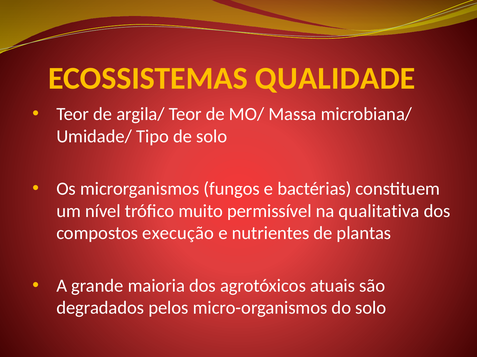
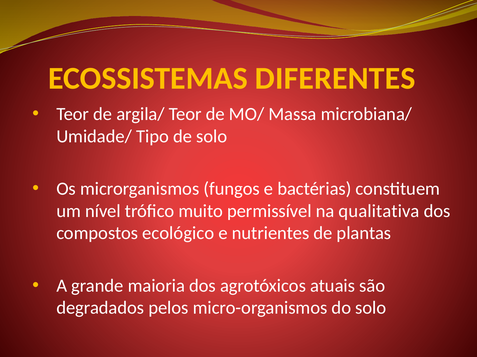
QUALIDADE: QUALIDADE -> DIFERENTES (335, 79)
execução: execução -> ecológico (178, 234)
